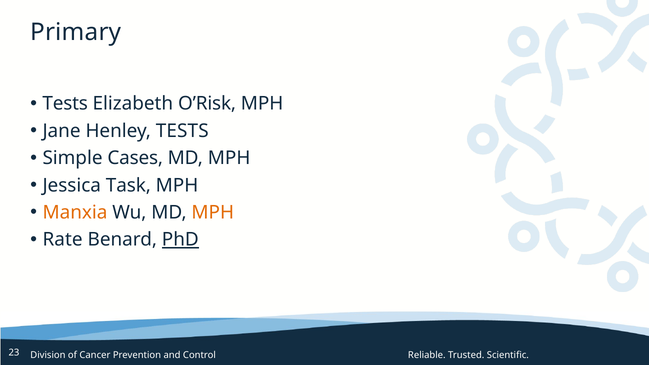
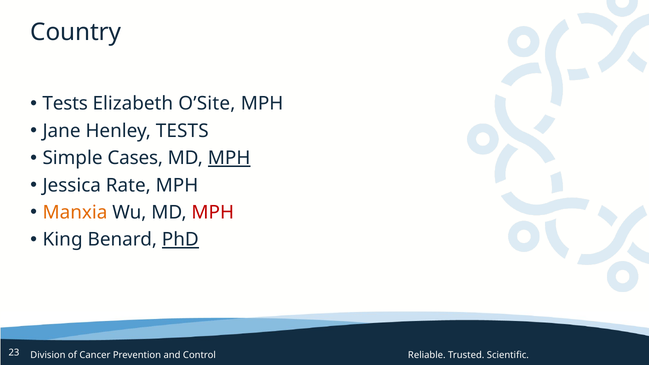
Primary: Primary -> Country (76, 32)
O’Risk: O’Risk -> O’Site (207, 104)
MPH underline: none -> present (229, 158)
Task: Task -> Rate (128, 185)
MPH colour: orange -> red (213, 213)
Rate: Rate -> King (63, 240)
